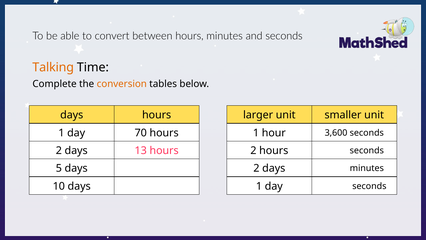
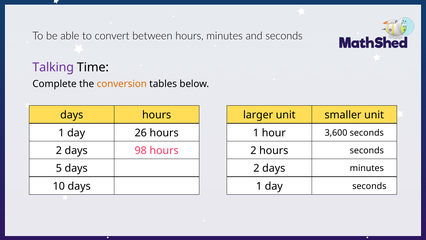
Talking colour: orange -> purple (53, 67)
70: 70 -> 26 (141, 133)
13: 13 -> 98 (141, 150)
